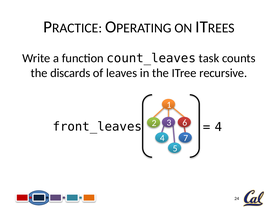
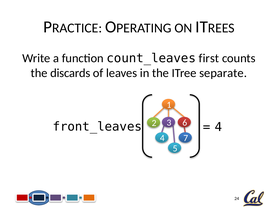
task: task -> first (209, 58)
recursive: recursive -> separate (223, 73)
